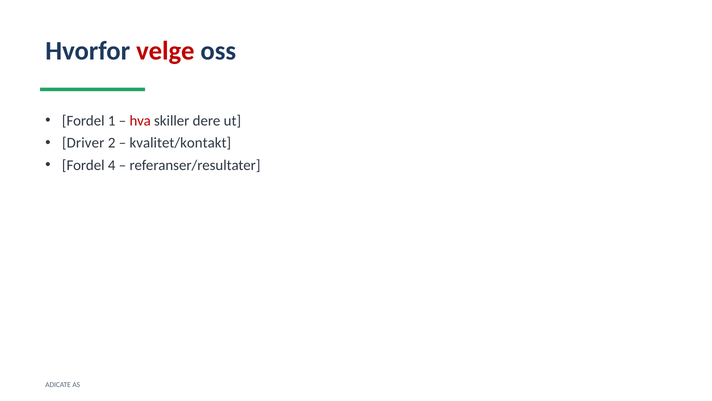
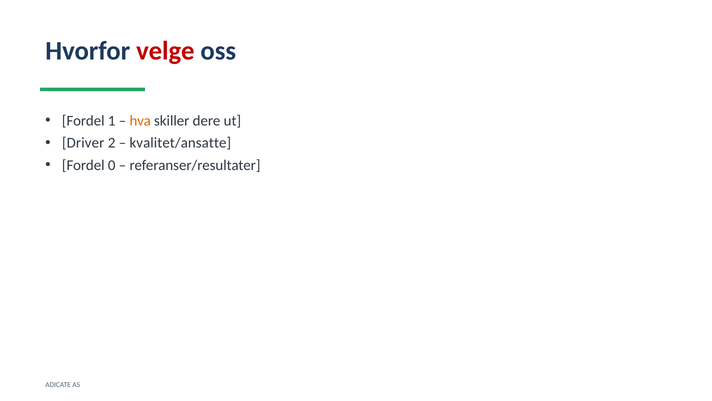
hva colour: red -> orange (140, 121)
kvalitet/kontakt: kvalitet/kontakt -> kvalitet/ansatte (180, 143)
4: 4 -> 0 (112, 165)
